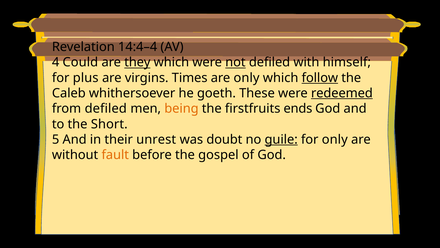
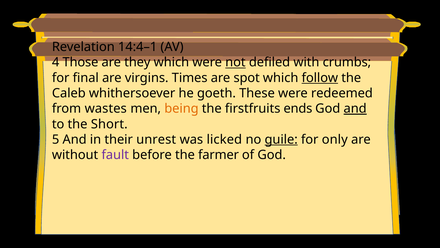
14:4–4: 14:4–4 -> 14:4–1 (138, 47)
Could: Could -> Those (80, 62)
they underline: present -> none (137, 62)
himself: himself -> crumbs (347, 62)
plus: plus -> final (86, 78)
are only: only -> spot (247, 78)
redeemed underline: present -> none (342, 93)
from defiled: defiled -> wastes (106, 108)
and underline: none -> present (355, 108)
doubt: doubt -> licked (224, 139)
fault colour: orange -> purple (115, 155)
gospel: gospel -> farmer (219, 155)
